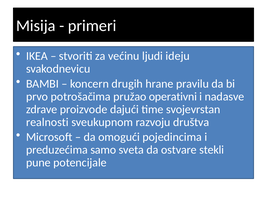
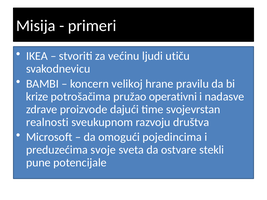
ideju: ideju -> utiču (178, 56)
drugih: drugih -> velikoj (127, 84)
prvo: prvo -> krize (37, 97)
samo: samo -> svoje (103, 150)
